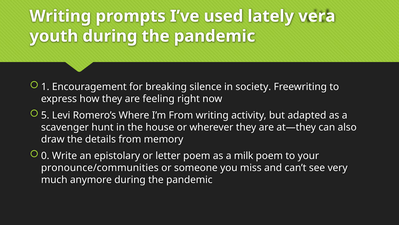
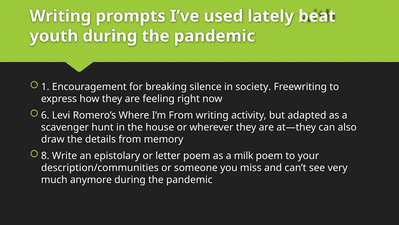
vera: vera -> beat (317, 16)
5: 5 -> 6 (45, 115)
0: 0 -> 8 (45, 155)
pronounce/communities: pronounce/communities -> description/communities (100, 167)
